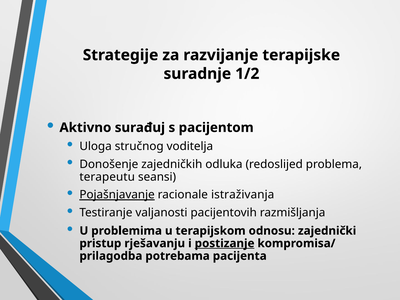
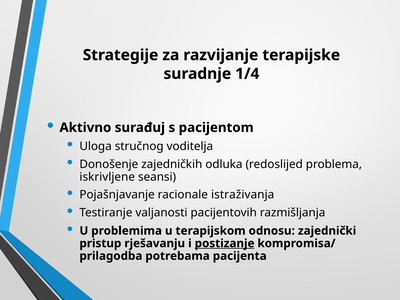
1/2: 1/2 -> 1/4 (247, 74)
terapeutu: terapeutu -> iskrivljene (107, 177)
Pojašnjavanje underline: present -> none (117, 195)
